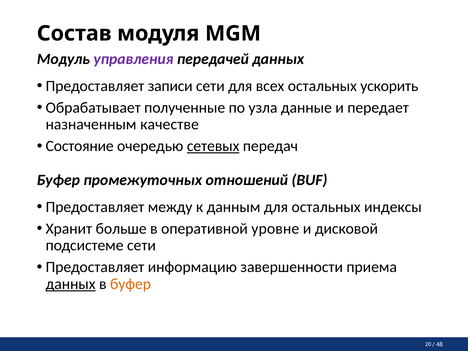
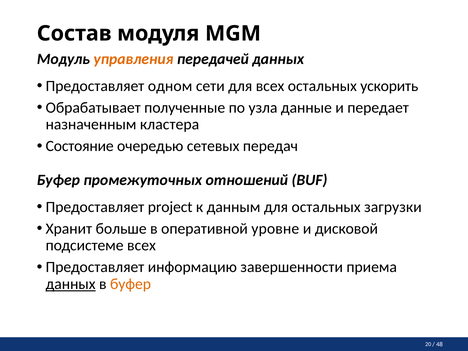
управления colour: purple -> orange (133, 59)
записи: записи -> одном (170, 86)
качестве: качестве -> кластера (170, 124)
сетевых underline: present -> none (213, 146)
между: между -> project (170, 207)
индексы: индексы -> загрузки (393, 207)
подсистеме сети: сети -> всех (141, 245)
